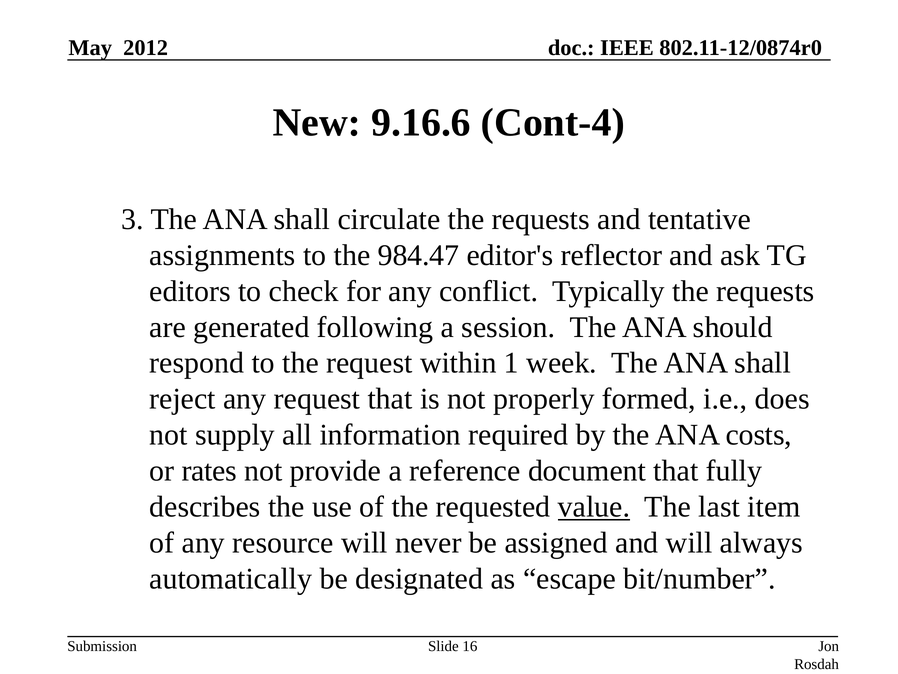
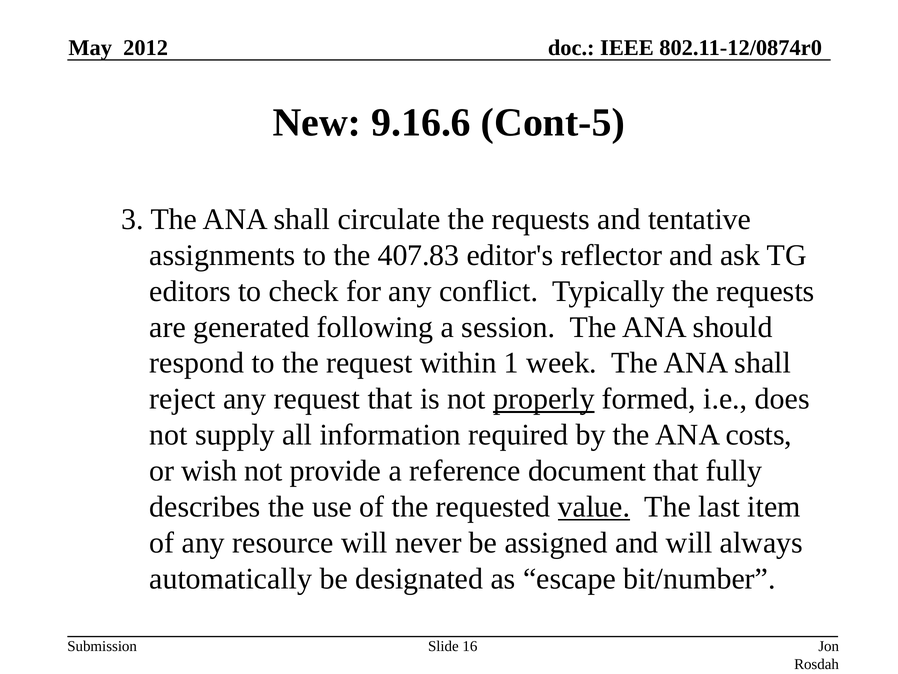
Cont-4: Cont-4 -> Cont-5 (553, 122)
984.47: 984.47 -> 407.83 (419, 255)
properly underline: none -> present (544, 399)
rates: rates -> wish (209, 471)
